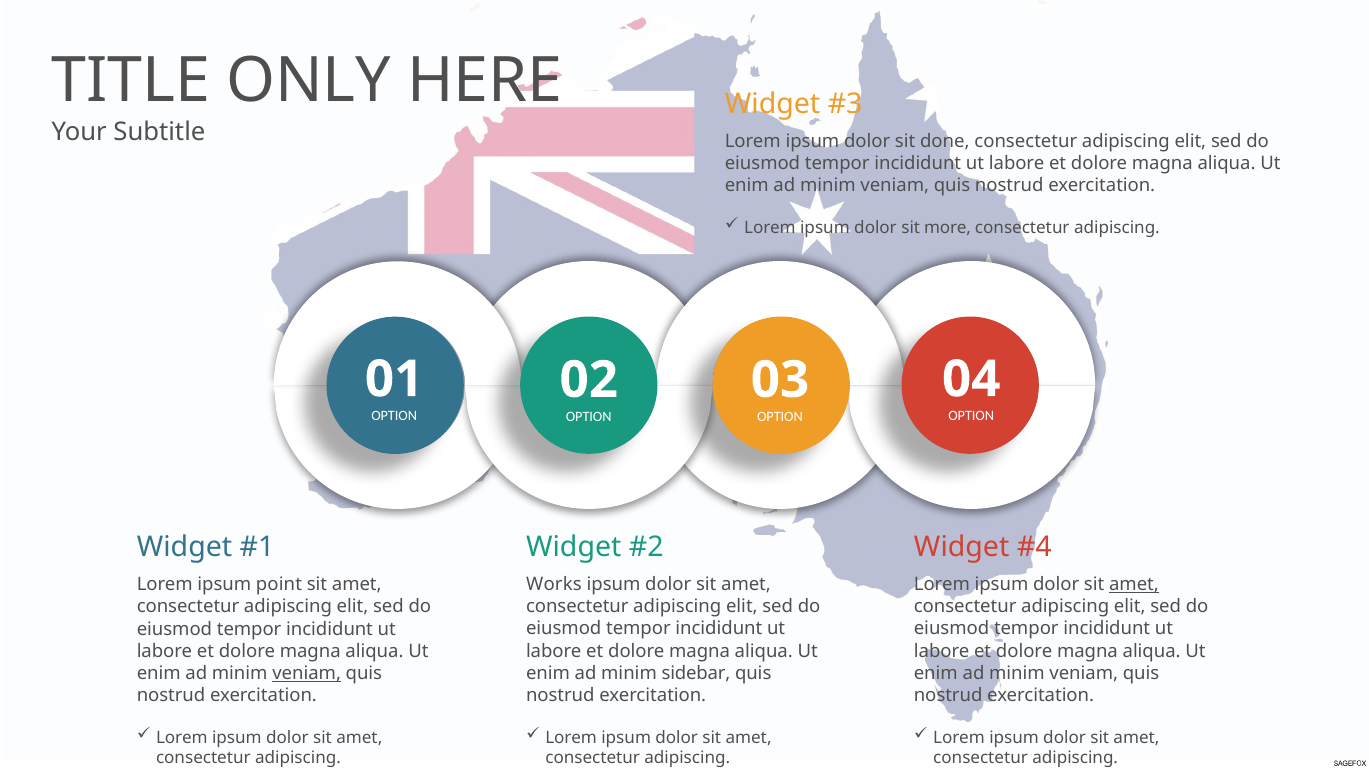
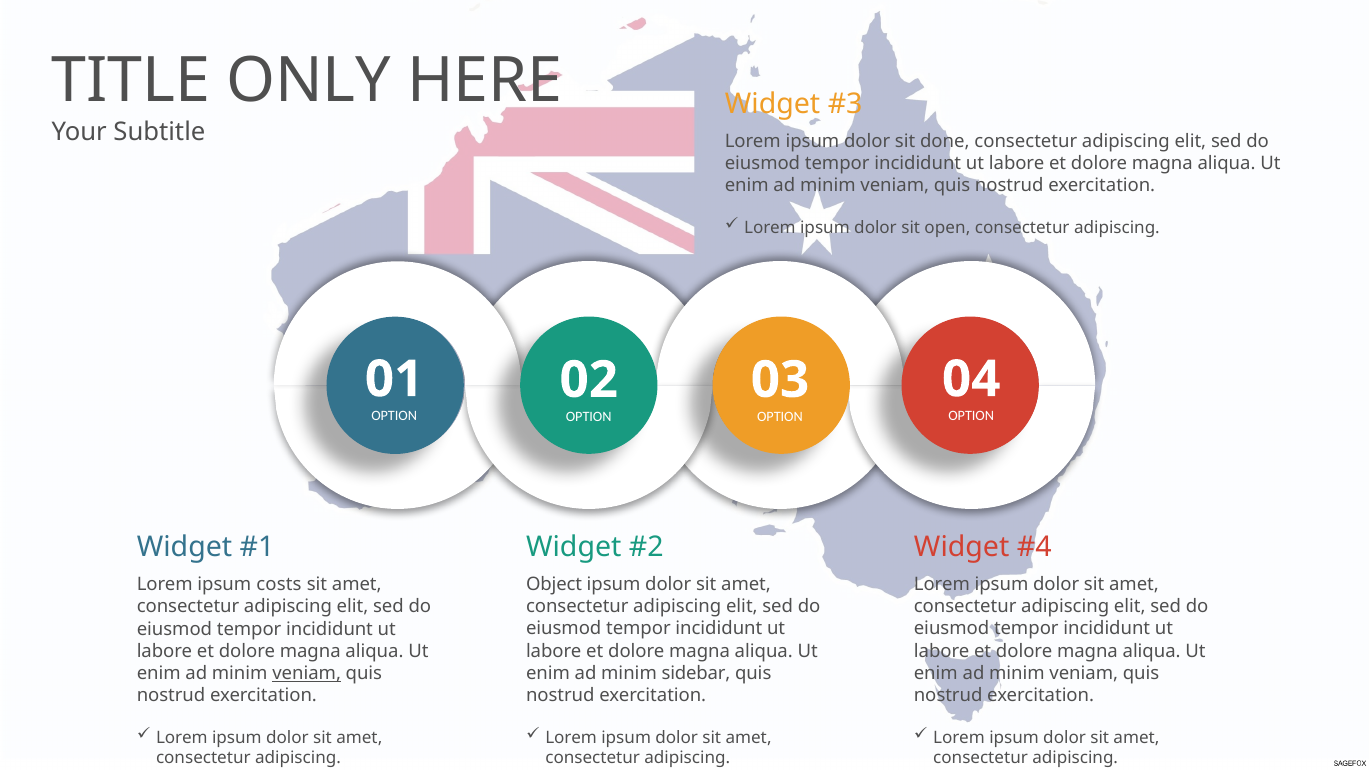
more: more -> open (947, 228)
point: point -> costs (279, 584)
Works: Works -> Object (554, 584)
amet underline: present -> none (1134, 584)
